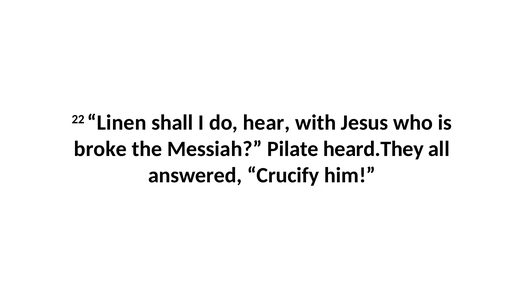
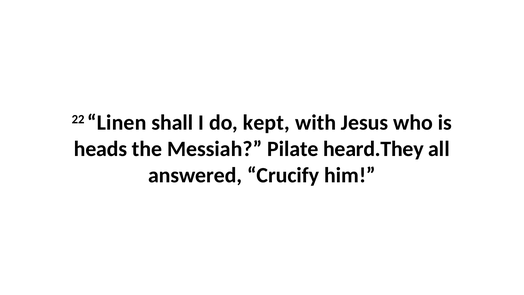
hear: hear -> kept (266, 123)
broke: broke -> heads (101, 149)
